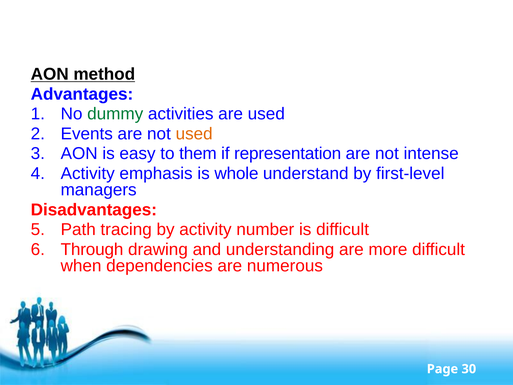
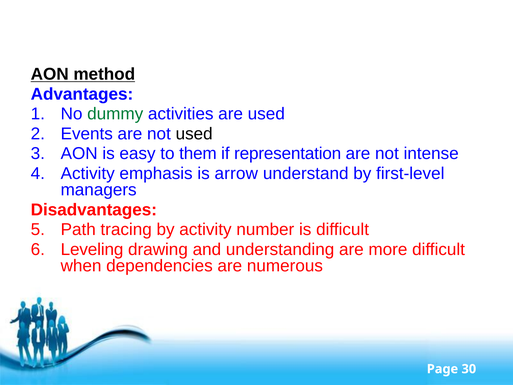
used colour: orange -> black (194, 134)
whole: whole -> arrow (236, 173)
Through: Through -> Leveling (92, 249)
